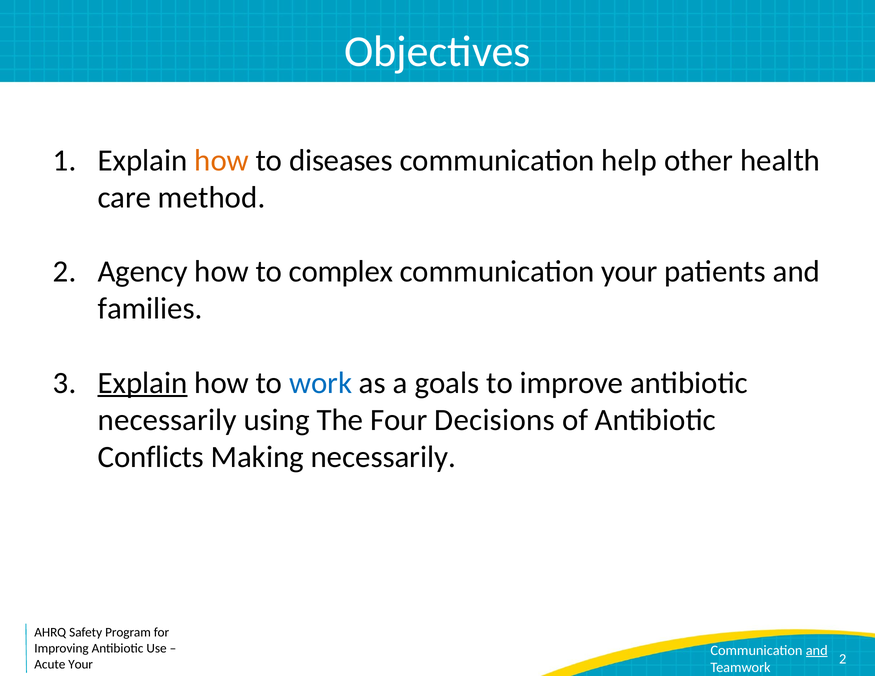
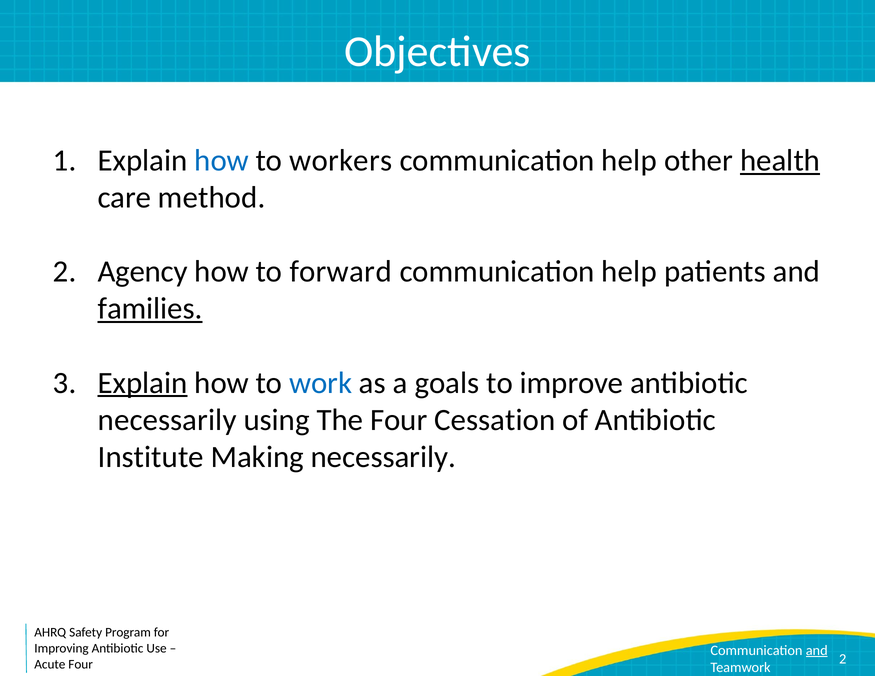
how colour: orange -> blue (222, 161)
diseases: diseases -> workers (341, 161)
health underline: none -> present (780, 161)
complex: complex -> forward (341, 272)
your: your -> help (629, 272)
families underline: none -> present (150, 309)
Decisions: Decisions -> Cessation (495, 420)
Conflicts: Conflicts -> Institute (151, 457)
Your: Your -> Four (81, 664)
